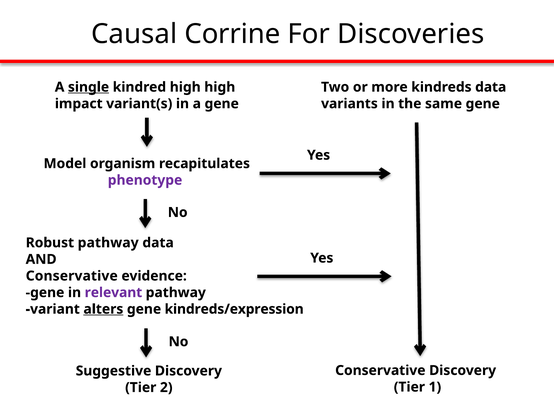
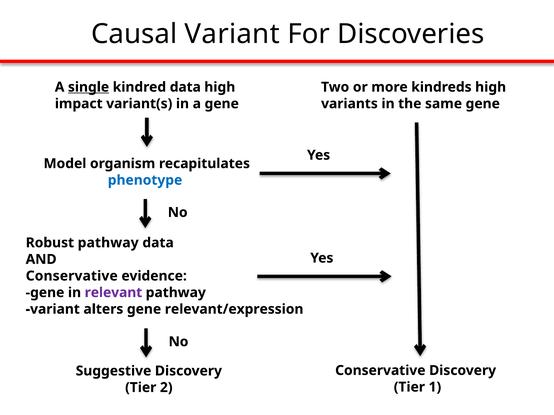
Causal Corrine: Corrine -> Variant (232, 34)
kindred high: high -> data (185, 87)
kindreds data: data -> high (491, 87)
phenotype colour: purple -> blue (145, 180)
alters underline: present -> none (103, 310)
kindreds/expression: kindreds/expression -> relevant/expression (234, 310)
